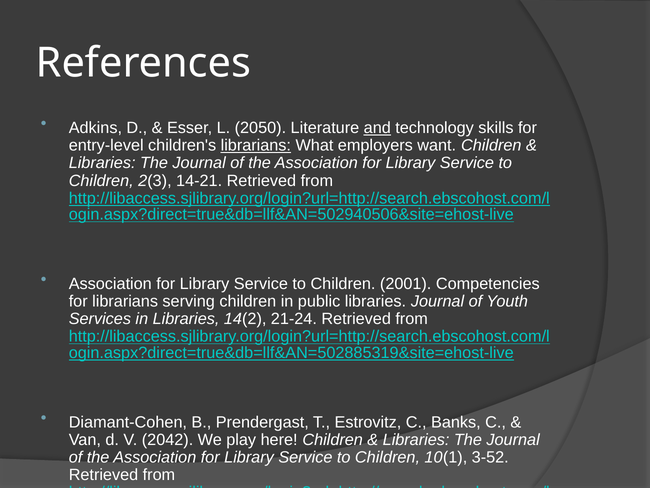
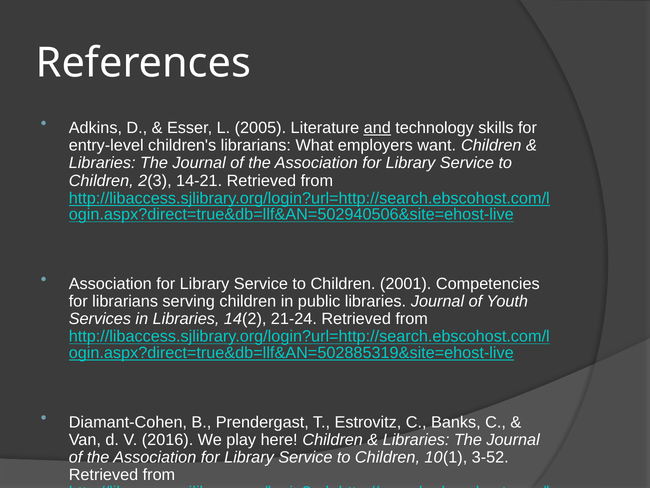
2050: 2050 -> 2005 (260, 128)
librarians underline: present -> none (256, 145)
2042: 2042 -> 2016 (168, 439)
